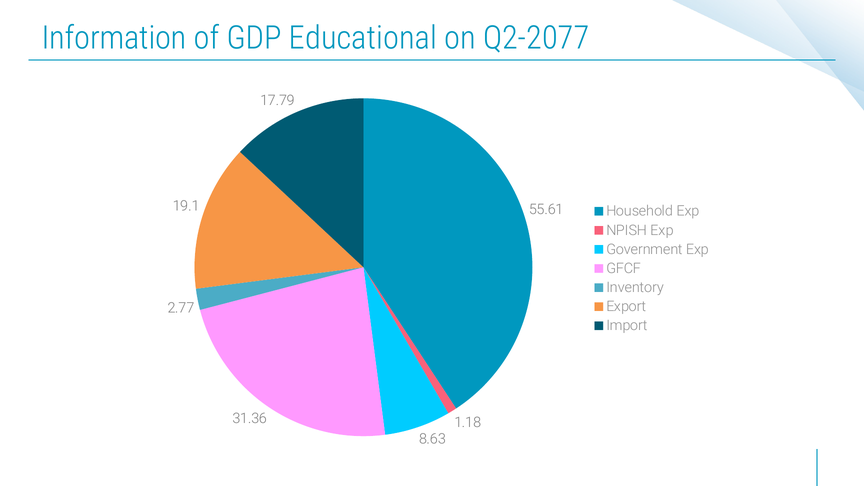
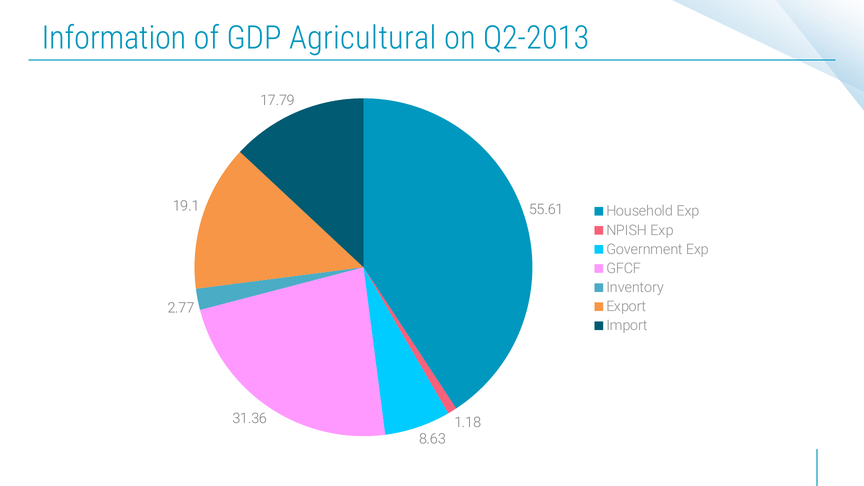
Educational: Educational -> Agricultural (363, 38)
Q2-2077: Q2-2077 -> Q2-2013 (536, 38)
